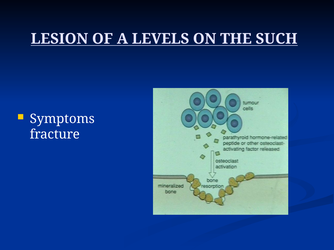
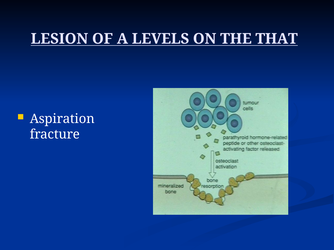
SUCH: SUCH -> THAT (277, 39)
Symptoms: Symptoms -> Aspiration (62, 119)
